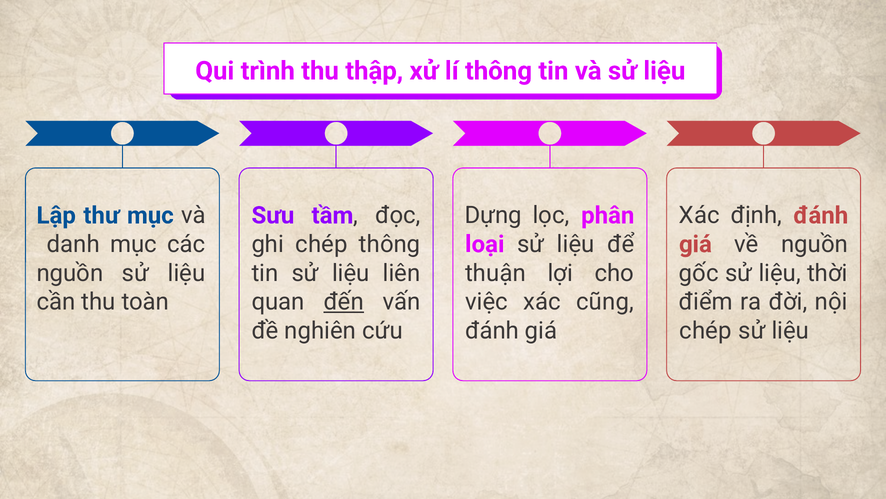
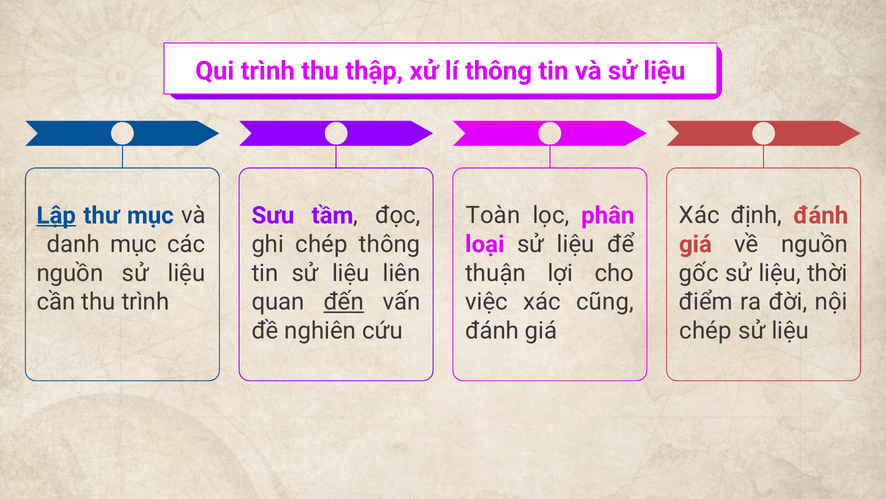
Dựng: Dựng -> Toàn (493, 215)
Lập underline: none -> present (56, 215)
thu toàn: toàn -> trình (145, 302)
